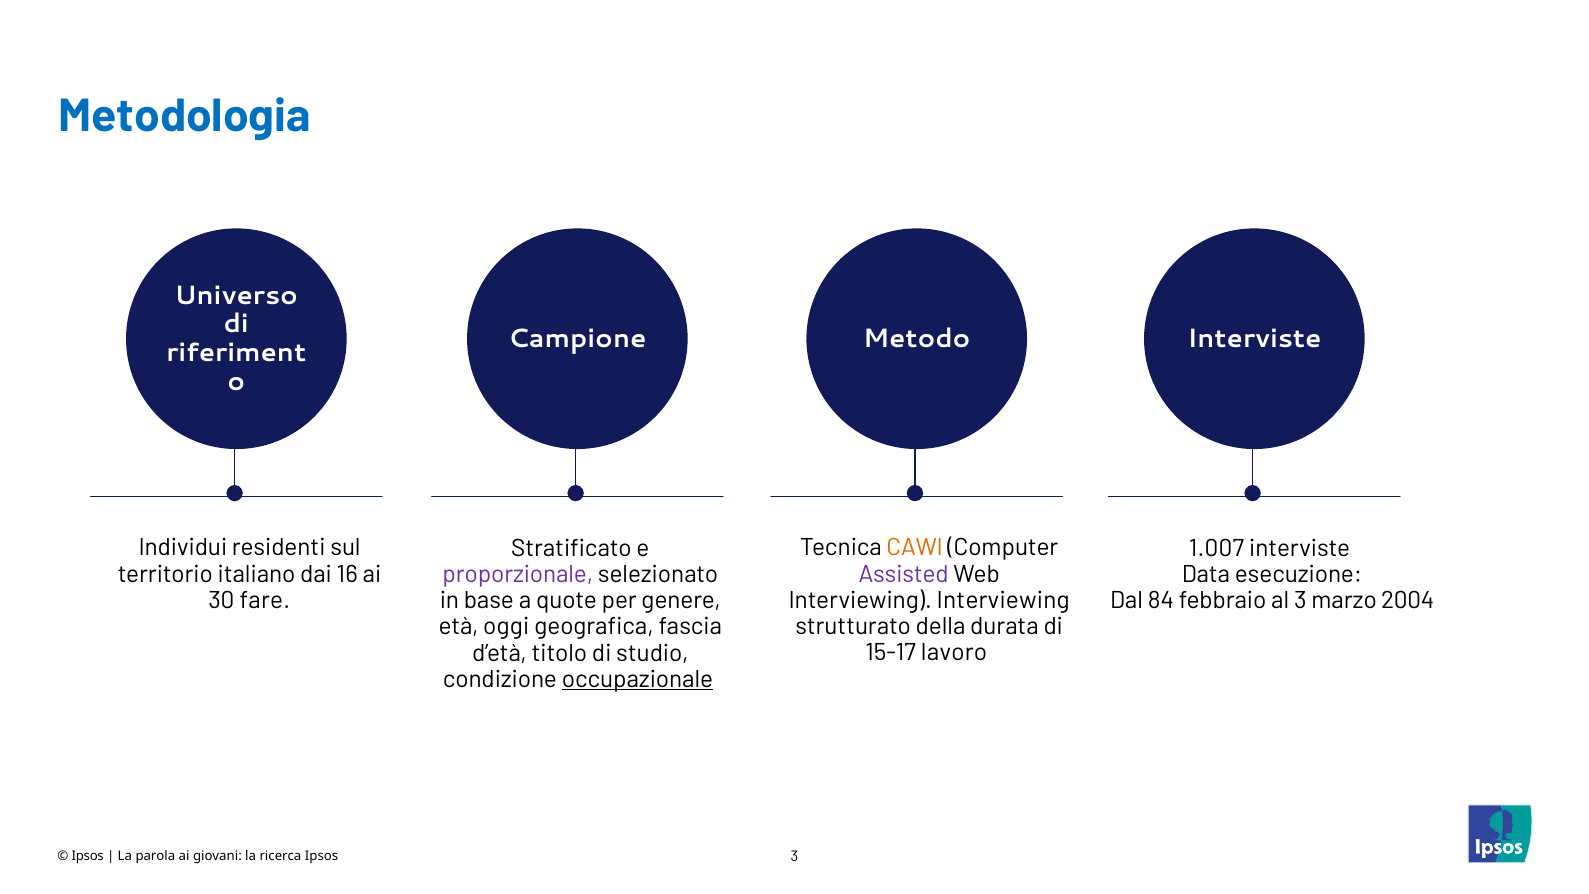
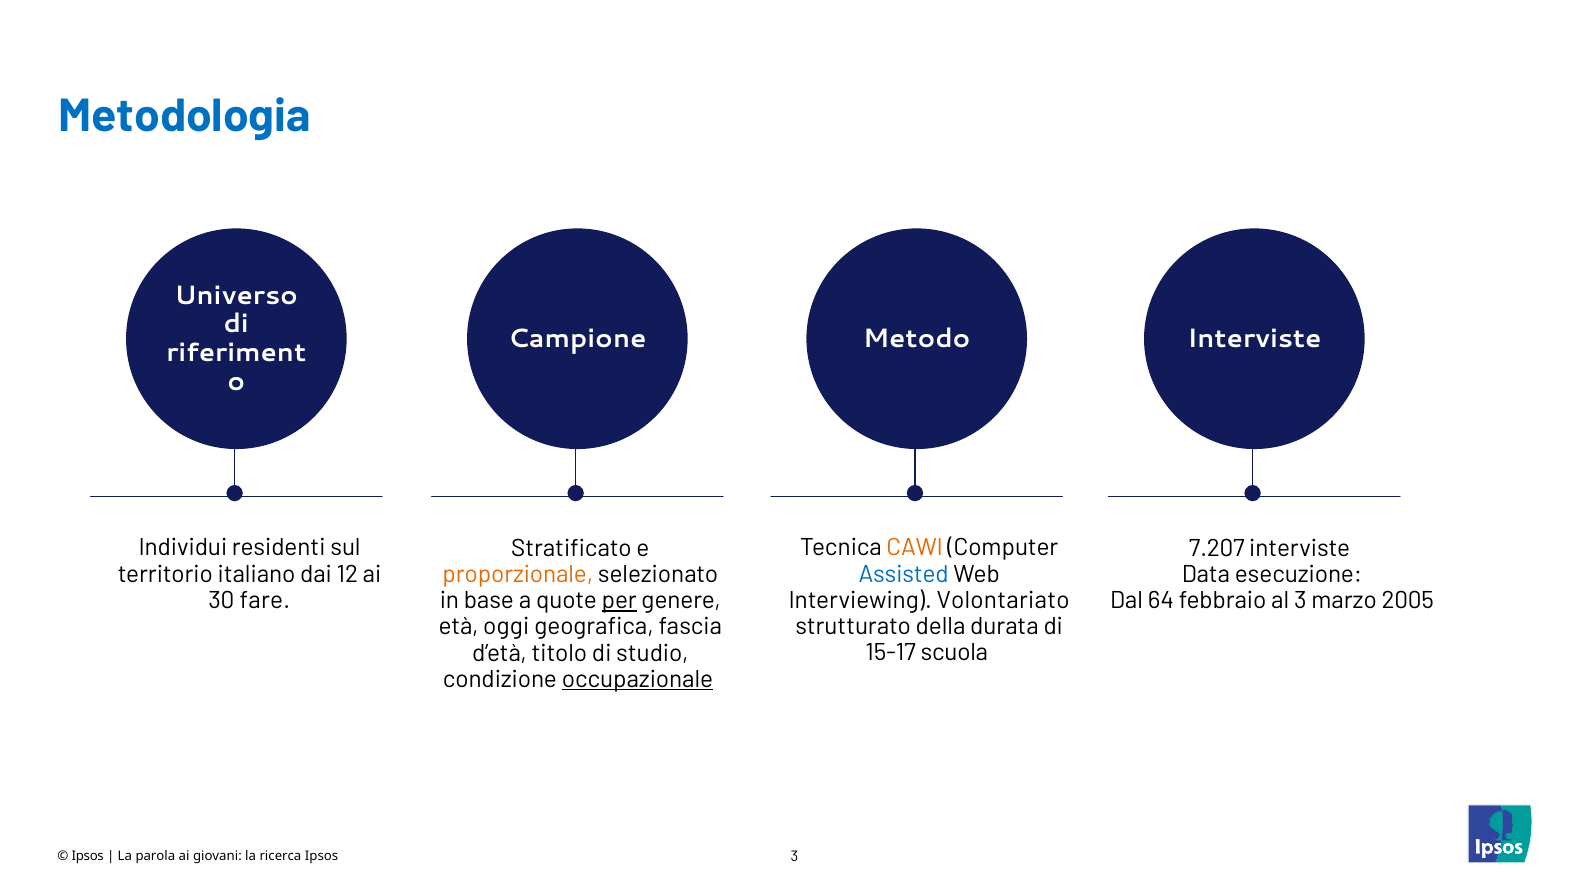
1.007: 1.007 -> 7.207 (1217, 548)
16: 16 -> 12 (347, 574)
Assisted colour: purple -> blue (904, 574)
proporzionale colour: purple -> orange (518, 574)
Interviewing Interviewing: Interviewing -> Volontariato (1003, 600)
84: 84 -> 64 (1161, 600)
2004: 2004 -> 2005 (1408, 600)
per underline: none -> present (619, 601)
lavoro: lavoro -> scuola (954, 652)
